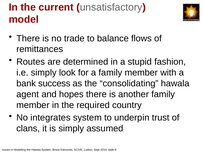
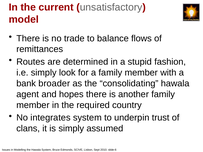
success: success -> broader (54, 84)
